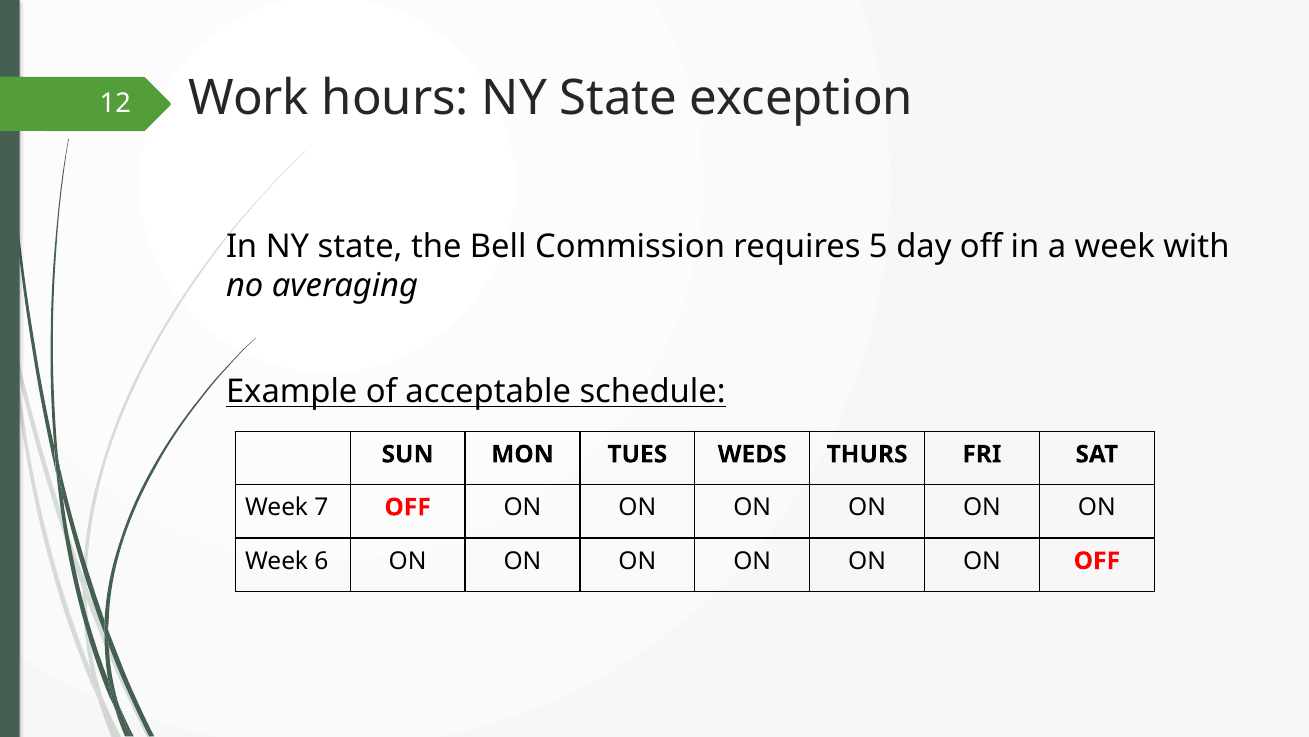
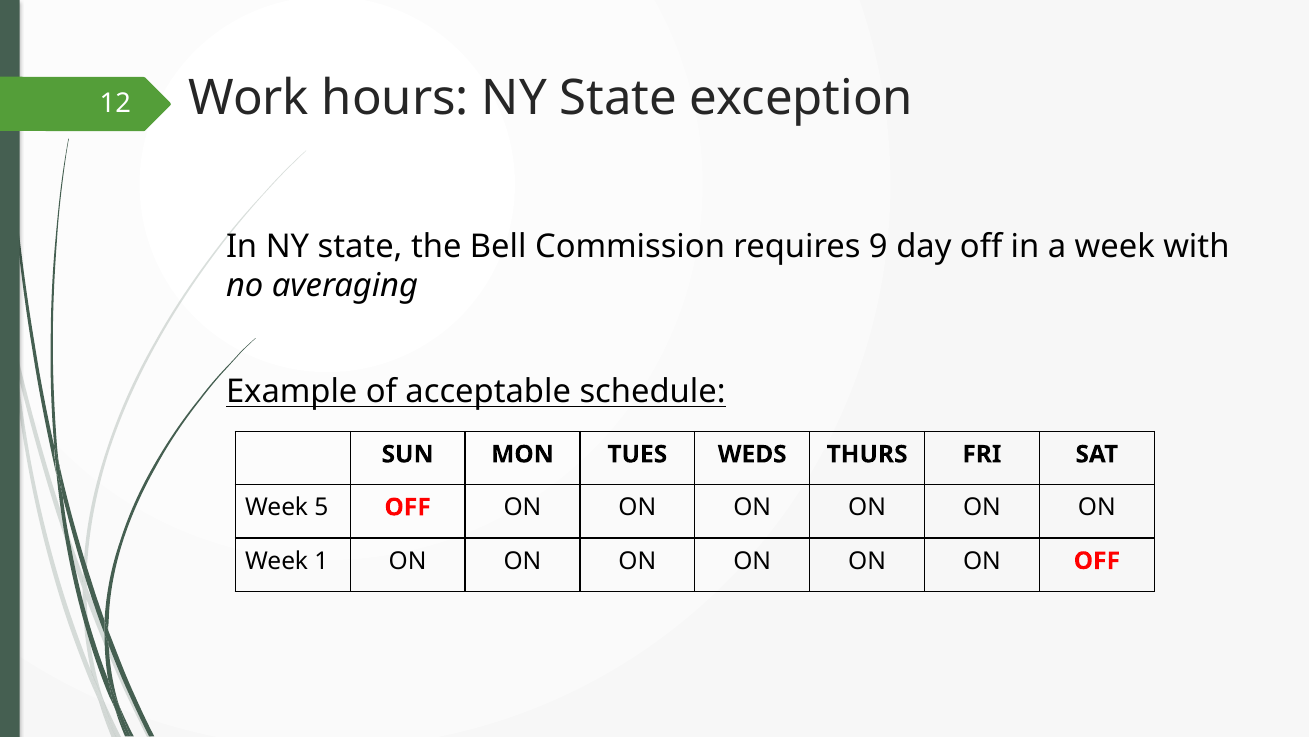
5: 5 -> 9 (878, 246)
7: 7 -> 5 (322, 507)
6: 6 -> 1 (322, 560)
